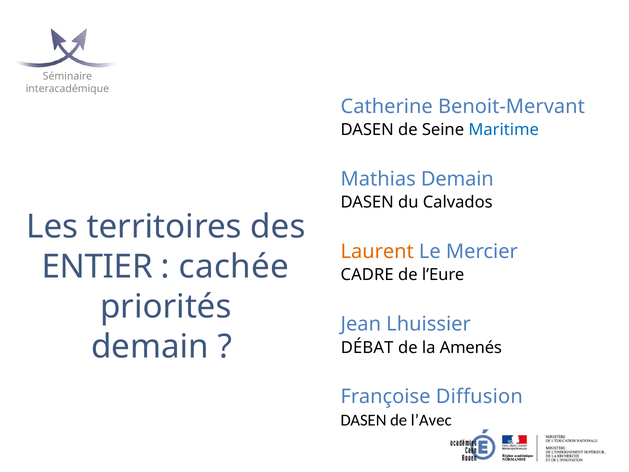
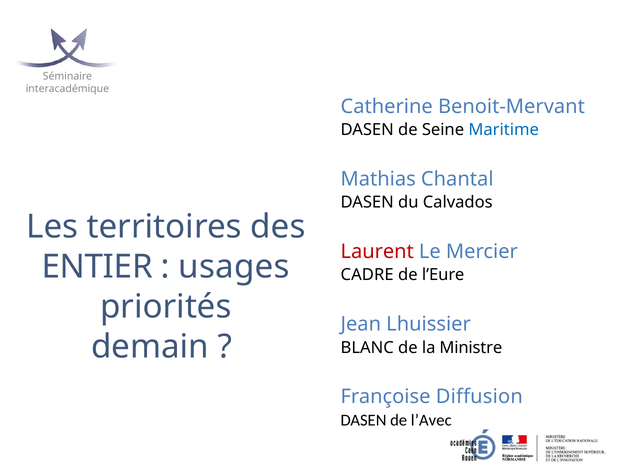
Mathias Demain: Demain -> Chantal (457, 179)
Laurent colour: orange -> red (377, 251)
cachée: cachée -> usages (234, 267)
DÉBAT: DÉBAT -> BLANC (367, 347)
Amenés: Amenés -> Ministre (471, 347)
